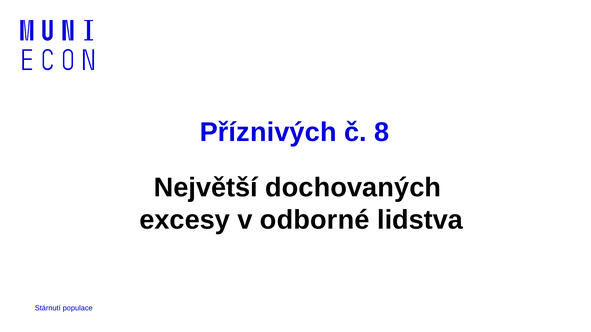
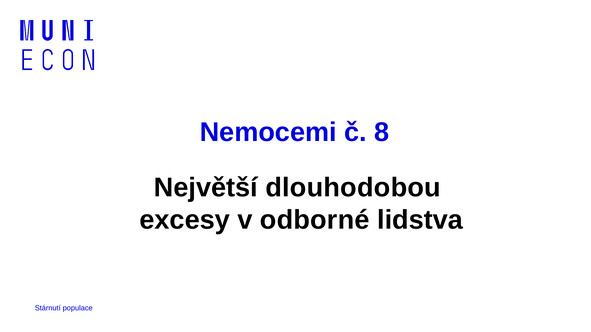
Příznivých: Příznivých -> Nemocemi (268, 132)
dochovaných: dochovaných -> dlouhodobou (353, 188)
